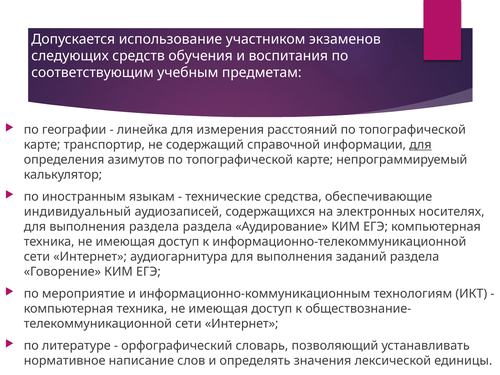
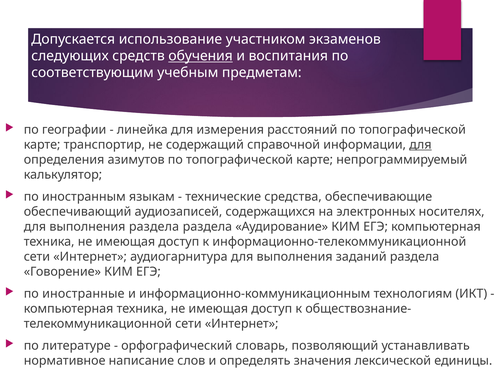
обучения underline: none -> present (201, 56)
индивидуальный: индивидуальный -> обеспечивающий (78, 212)
мероприятие: мероприятие -> иностранные (83, 294)
